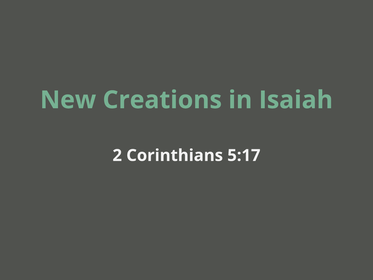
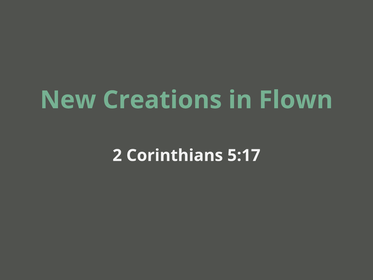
Isaiah: Isaiah -> Flown (296, 100)
